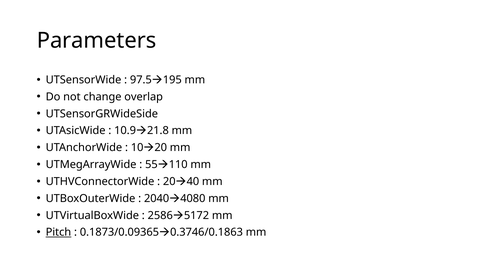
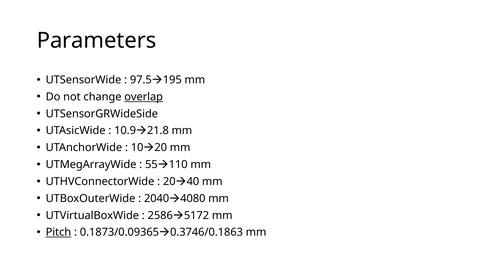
overlap underline: none -> present (144, 97)
